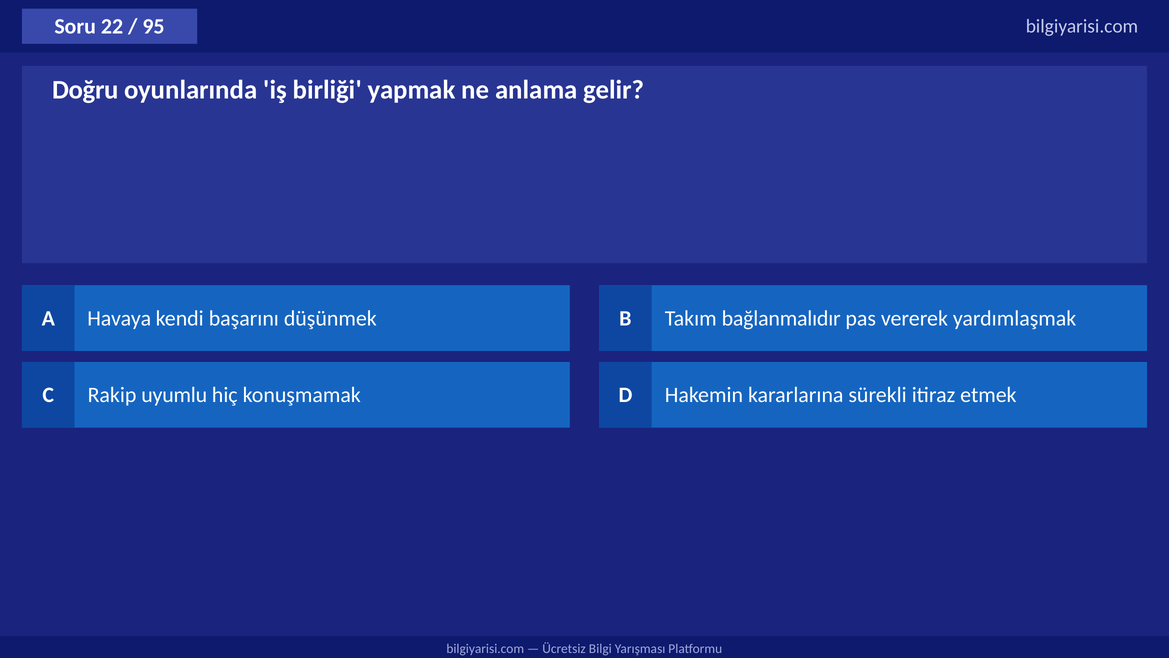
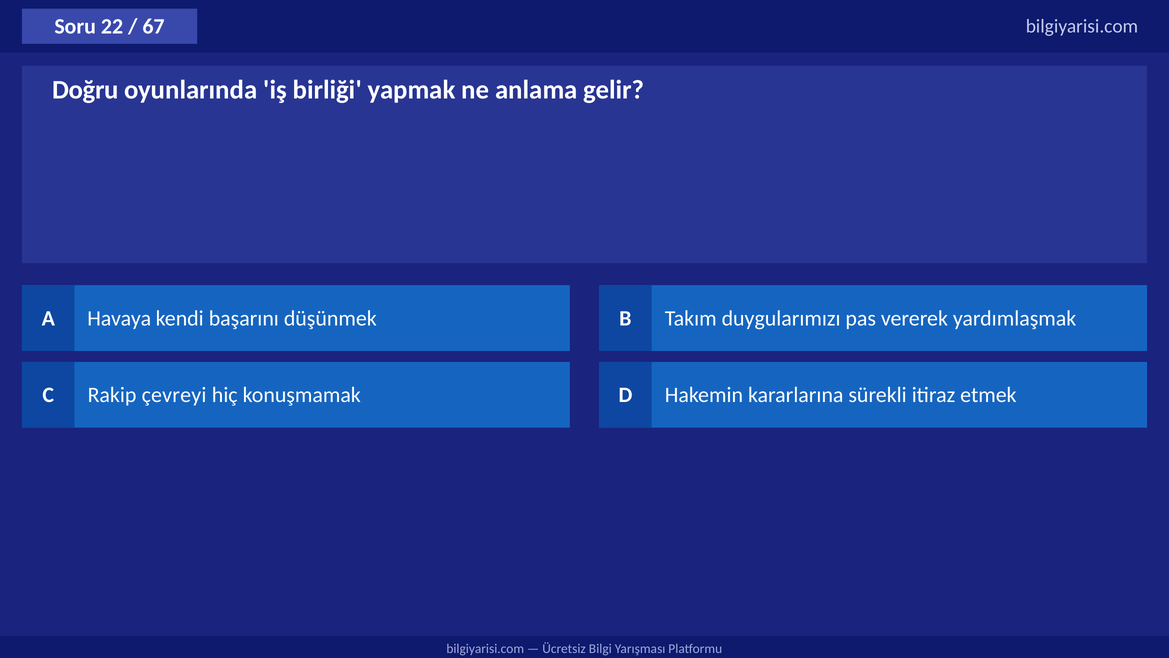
95: 95 -> 67 (153, 27)
bağlanmalıdır: bağlanmalıdır -> duygularımızı (781, 318)
uyumlu: uyumlu -> çevreyi (174, 395)
